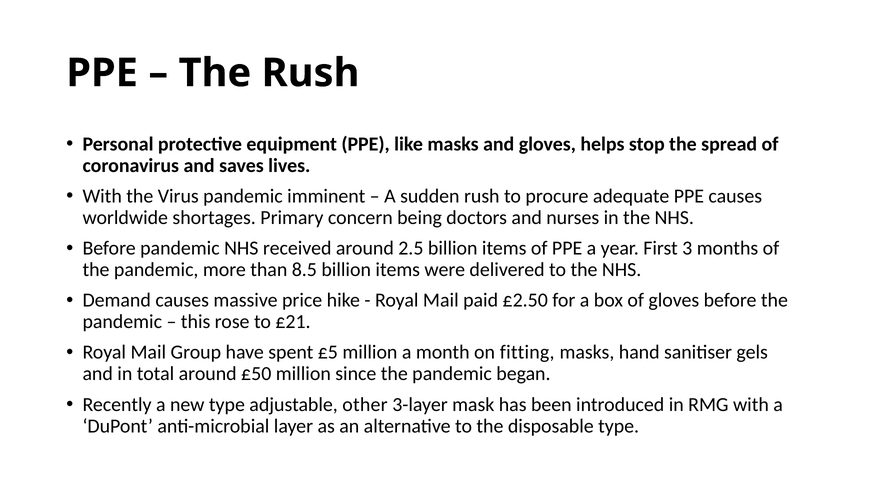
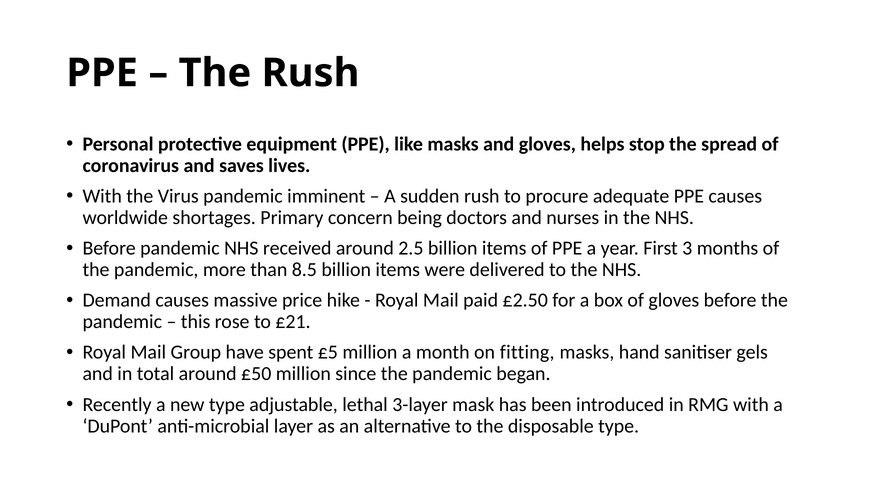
other: other -> lethal (365, 404)
